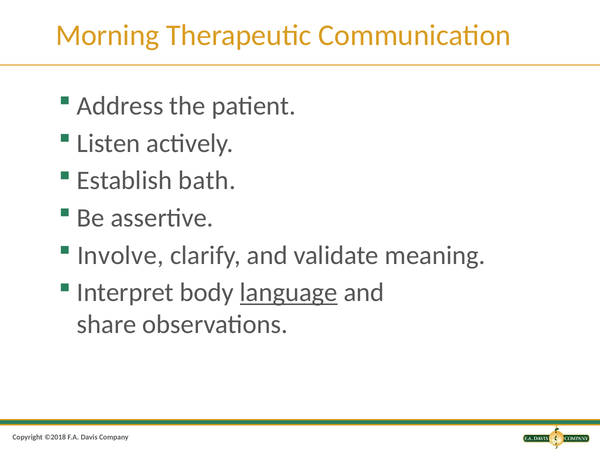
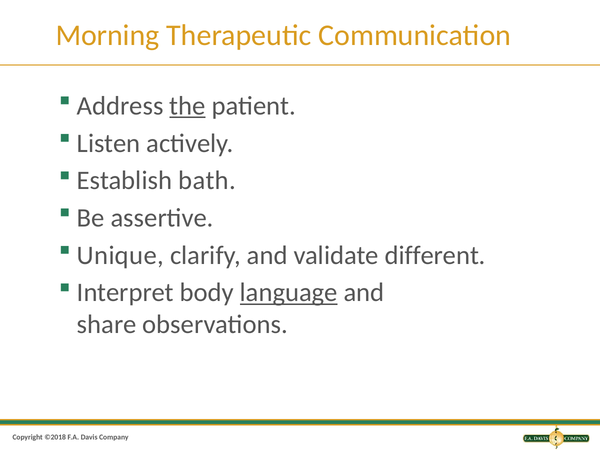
the underline: none -> present (188, 106)
Involve: Involve -> Unique (120, 255)
meaning: meaning -> different (435, 255)
